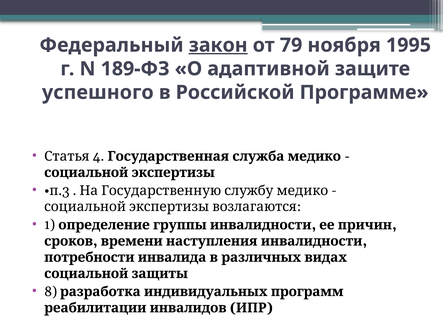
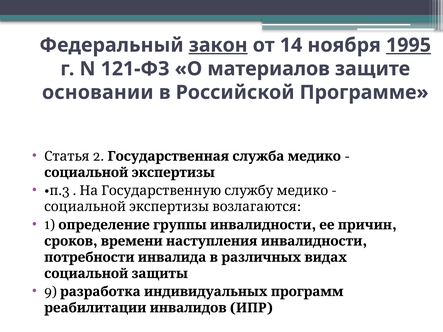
79: 79 -> 14 (291, 45)
1995 underline: none -> present (408, 45)
189-ФЗ: 189-ФЗ -> 121-ФЗ (135, 69)
адаптивной: адаптивной -> материалов (269, 69)
успешного: успешного -> основании (98, 92)
4: 4 -> 2 (98, 156)
8: 8 -> 9 (51, 292)
